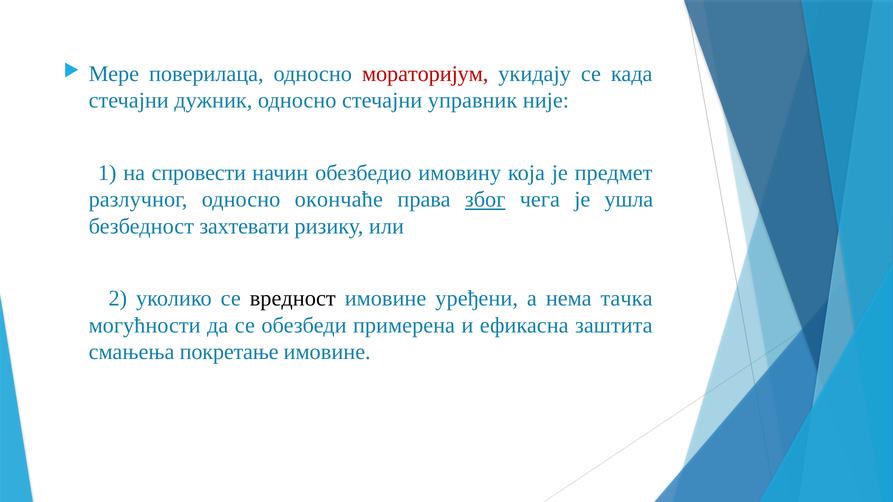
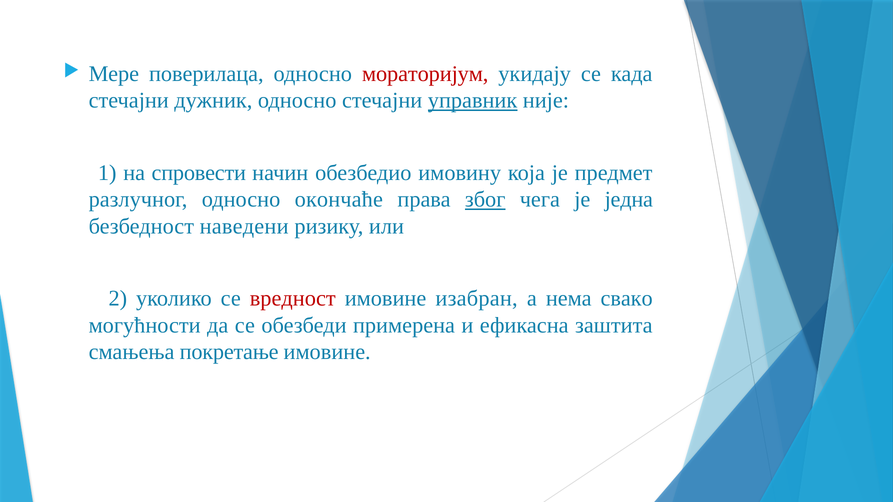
управник underline: none -> present (473, 101)
ушла: ушла -> једна (629, 200)
захтевати: захтевати -> наведени (244, 226)
вредност colour: black -> red (293, 299)
уређени: уређени -> изабран (477, 299)
тачка: тачка -> свако (627, 299)
